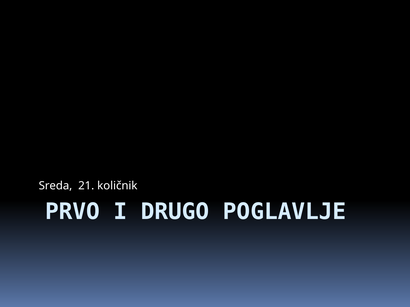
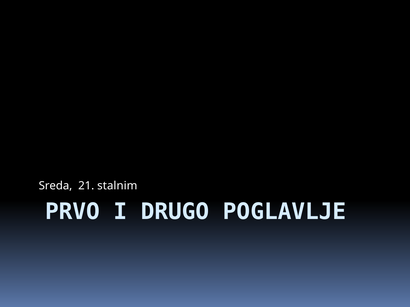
količnik: količnik -> stalnim (117, 186)
